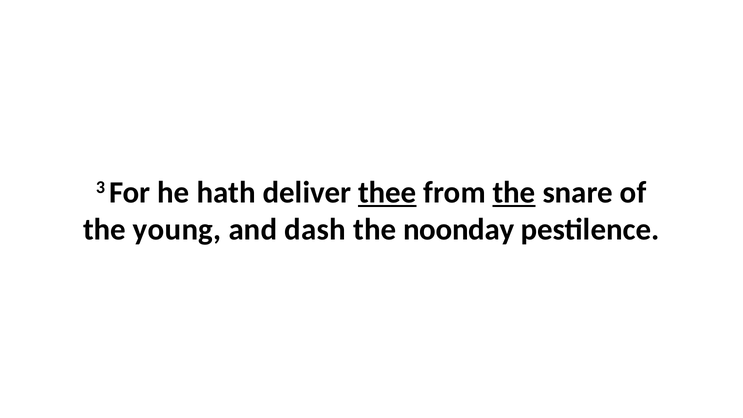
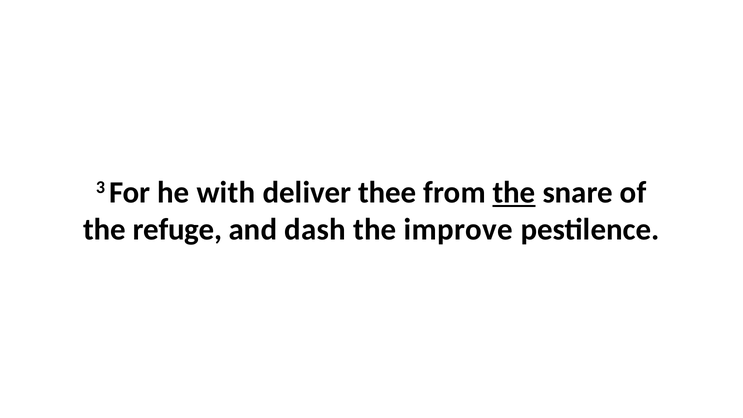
hath: hath -> with (226, 193)
thee underline: present -> none (387, 193)
young: young -> refuge (177, 230)
noonday: noonday -> improve (458, 230)
